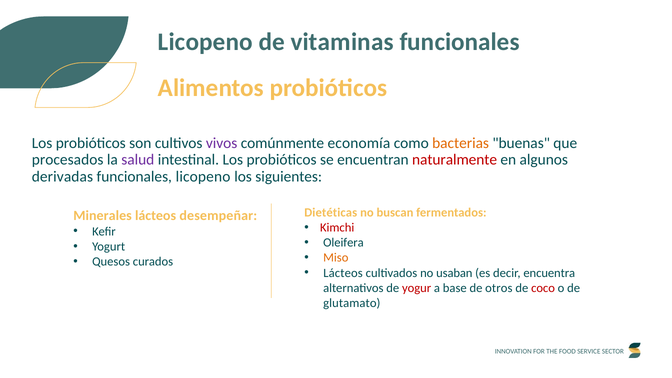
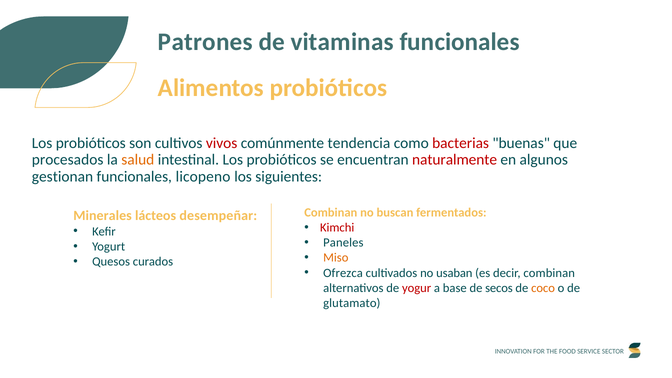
Licopeno: Licopeno -> Patrones (205, 42)
vivos colour: purple -> red (222, 143)
economía: economía -> tendencia (359, 143)
bacterias colour: orange -> red (461, 143)
salud colour: purple -> orange (138, 160)
derivadas: derivadas -> gestionan (62, 177)
Dietéticas: Dietéticas -> Combinan (331, 212)
Oleifera: Oleifera -> Paneles (343, 243)
Lácteos: Lácteos -> Ofrezca (343, 273)
decir encuentra: encuentra -> combinan (549, 273)
otros: otros -> secos (499, 288)
coco colour: red -> orange (543, 288)
